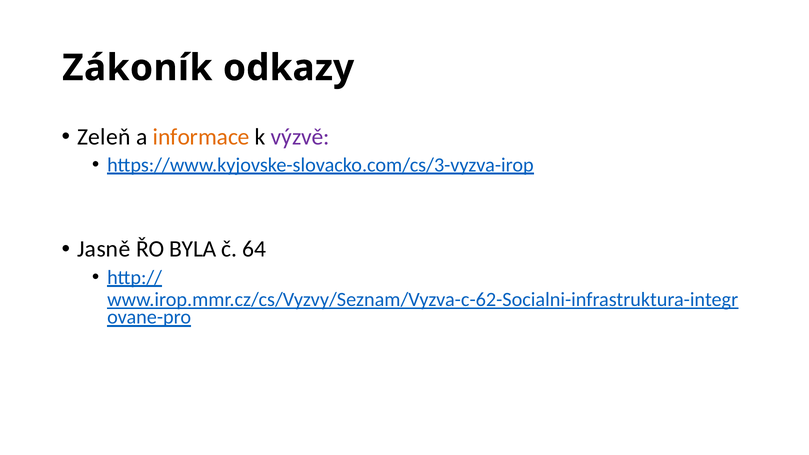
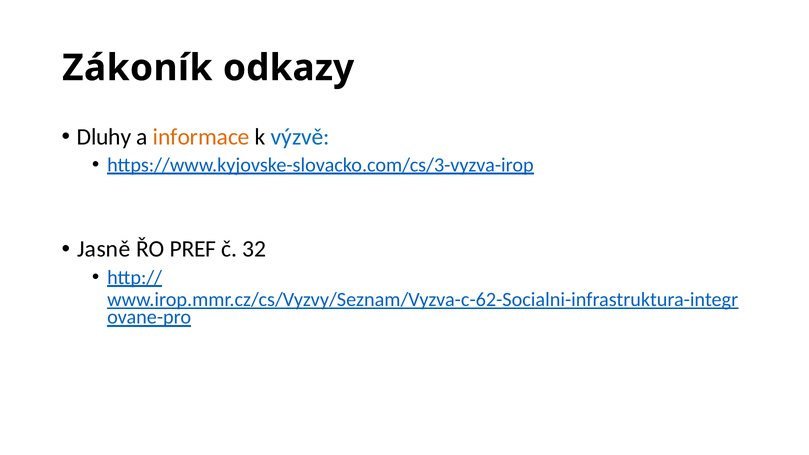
Zeleň: Zeleň -> Dluhy (104, 137)
výzvě colour: purple -> blue (300, 137)
BYLA: BYLA -> PREF (193, 249)
64: 64 -> 32 (254, 249)
